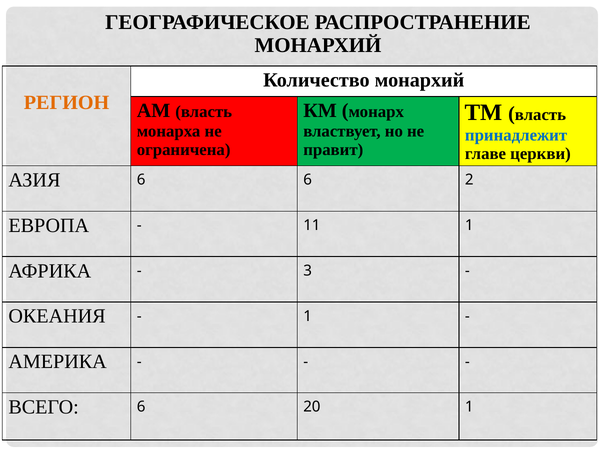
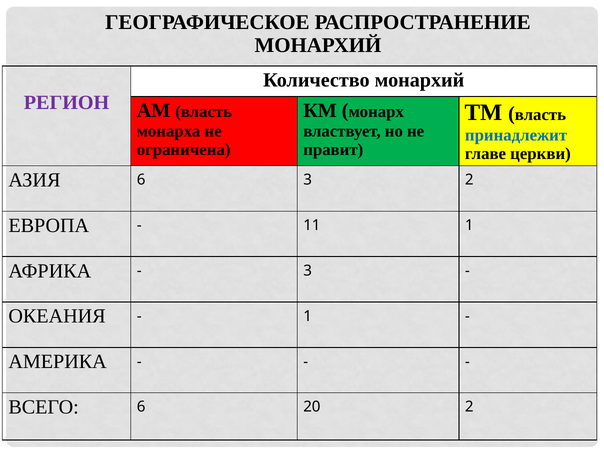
РЕГИОН colour: orange -> purple (67, 103)
6 6: 6 -> 3 (308, 180)
20 1: 1 -> 2 (469, 407)
